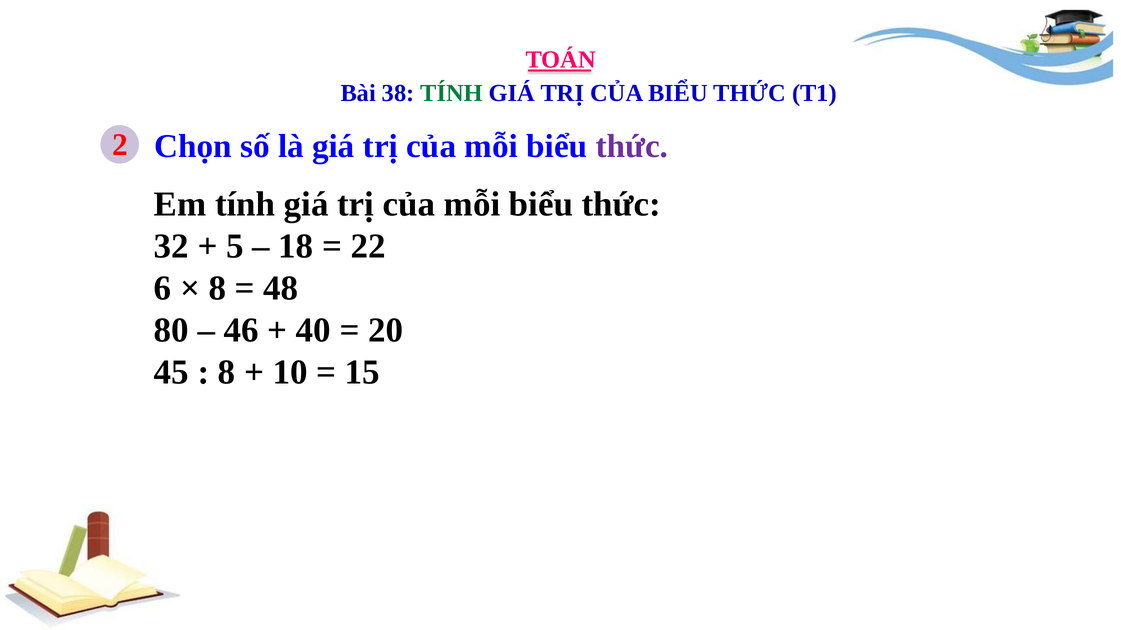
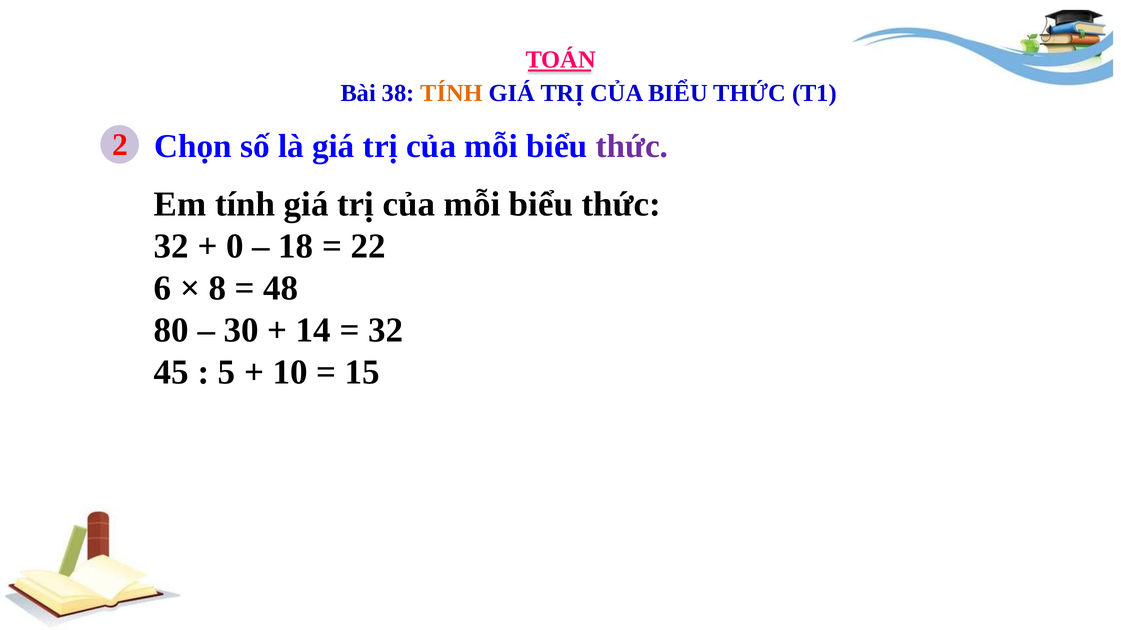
TÍNH colour: green -> orange (451, 93)
5: 5 -> 0 (235, 246)
46: 46 -> 30 (241, 330)
40: 40 -> 14 (313, 330)
20: 20 -> 32 (386, 330)
8: 8 -> 5 (227, 372)
